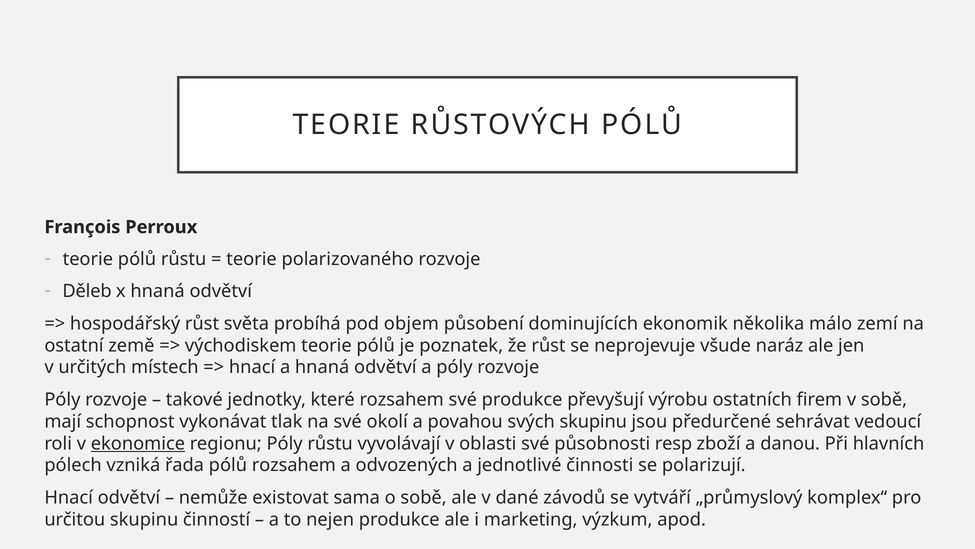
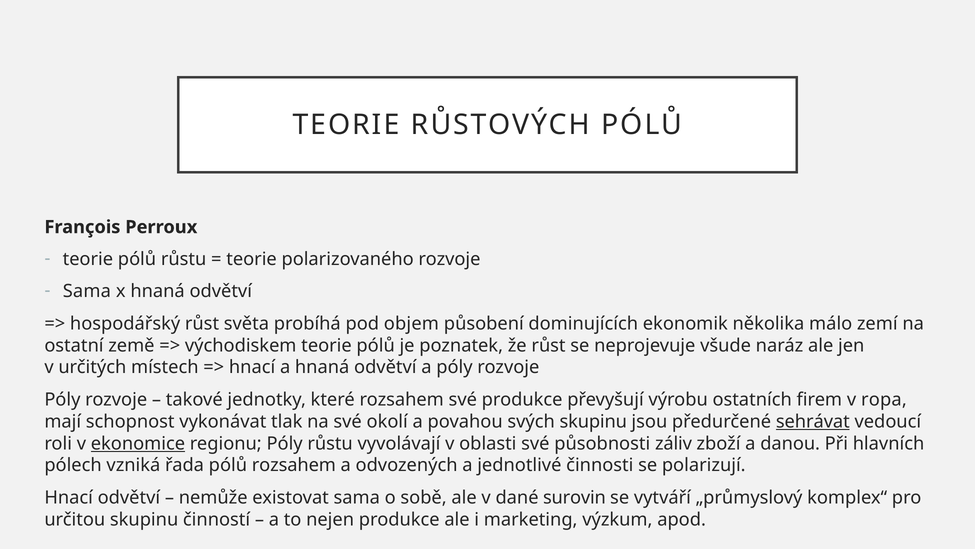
Děleb: Děleb -> Sama (87, 291)
v sobě: sobě -> ropa (884, 399)
sehrávat underline: none -> present (813, 421)
resp: resp -> záliv (674, 443)
závodů: závodů -> surovin (574, 497)
